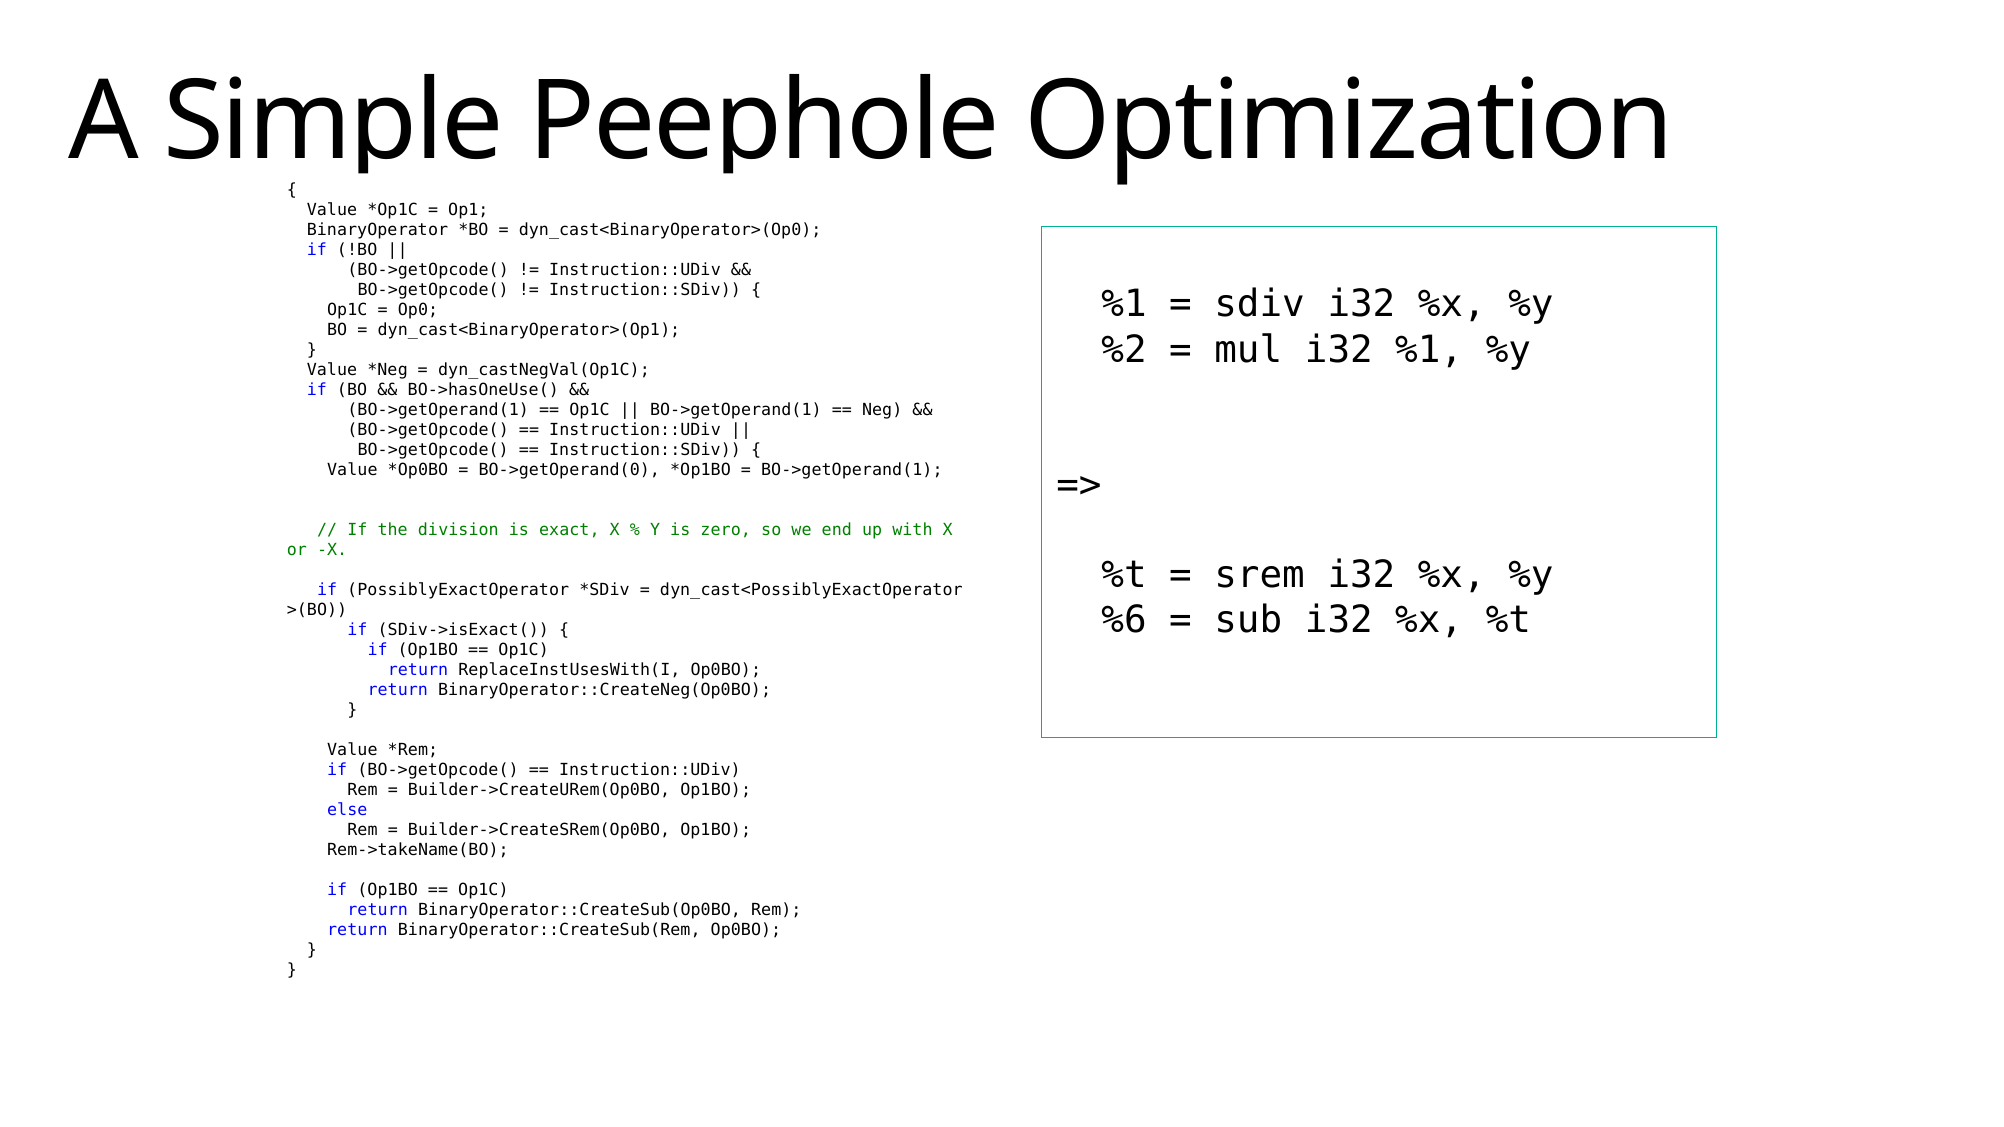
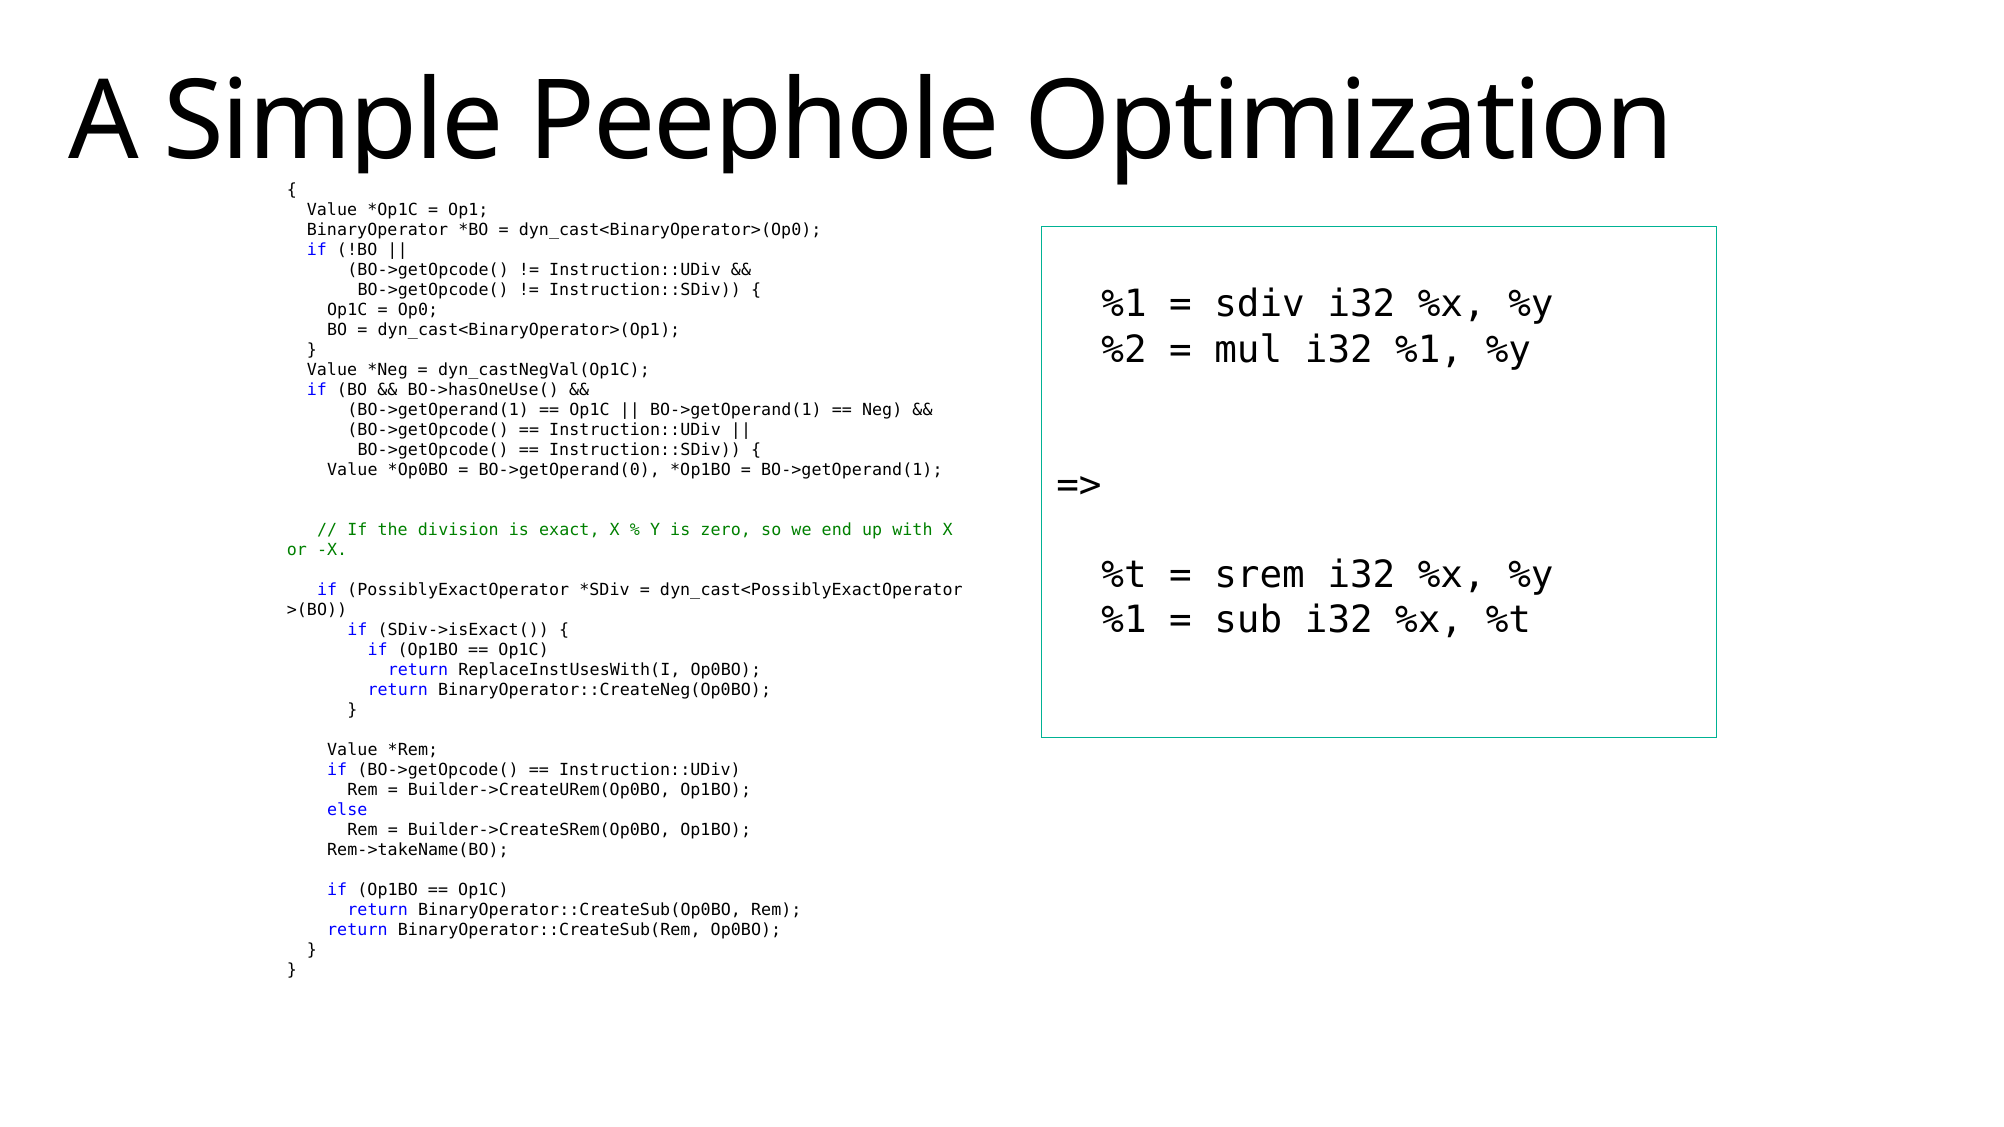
%6: %6 -> %1 (1124, 620)
